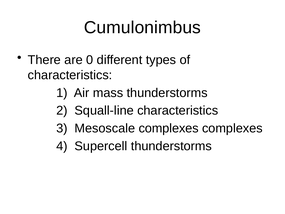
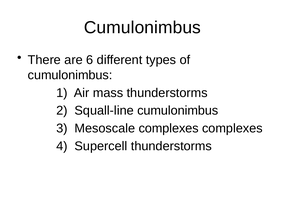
0: 0 -> 6 (90, 60)
characteristics: characteristics -> cumulonimbus (70, 75)
Squall-line characteristics: characteristics -> cumulonimbus (178, 110)
